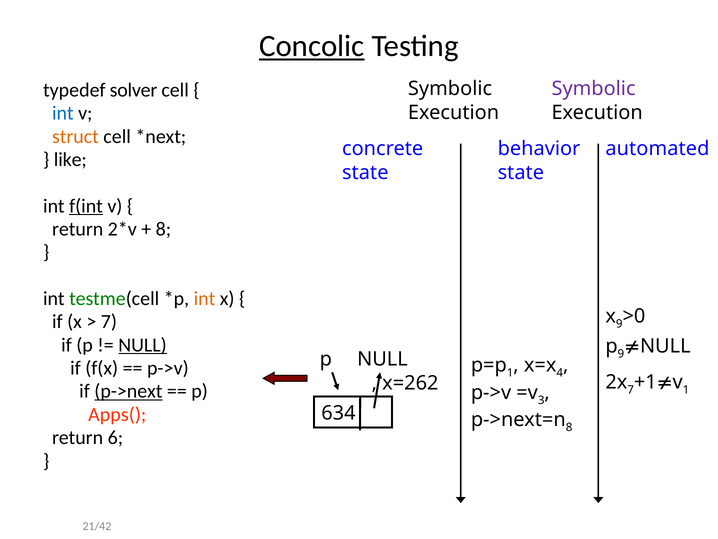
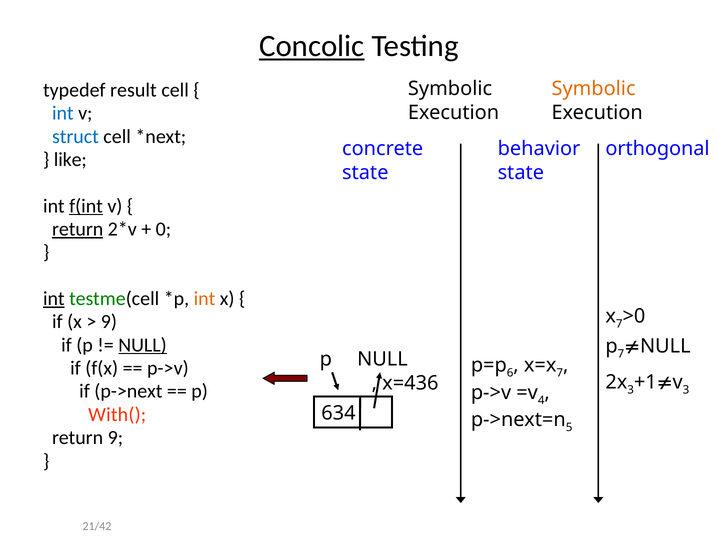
solver: solver -> result (133, 90)
Symbolic colour: purple -> orange (594, 89)
struct colour: orange -> blue (75, 136)
automated: automated -> orthogonal (657, 149)
return underline: none -> present (78, 229)
8: 8 -> 0 (163, 229)
int underline: none -> present (54, 298)
x 9: 9 -> 7 (619, 324)
7: 7 -> 9 (109, 322)
p 9: 9 -> 7 (621, 354)
1: 1 -> 6 (510, 373)
4: 4 -> 7 (560, 373)
7: 7 -> 3 (631, 390)
1: 1 -> 3 (686, 390)
x=262: x=262 -> x=436 (410, 383)
p->next underline: present -> none (128, 391)
3: 3 -> 4 (541, 400)
Apps(: Apps( -> With( (117, 414)
8: 8 -> 5 (569, 427)
return 6: 6 -> 9 (115, 437)
